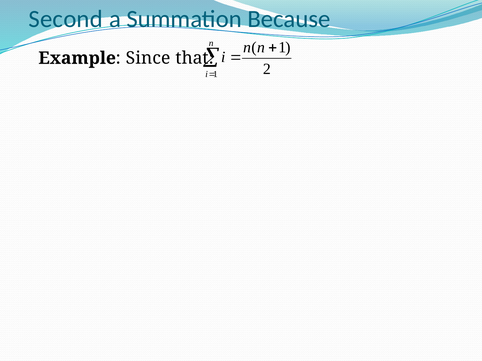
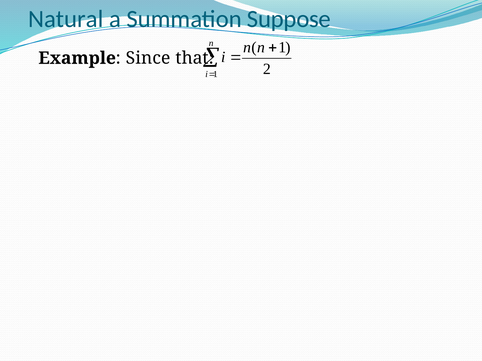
Second: Second -> Natural (66, 19)
Because: Because -> Suppose (289, 19)
